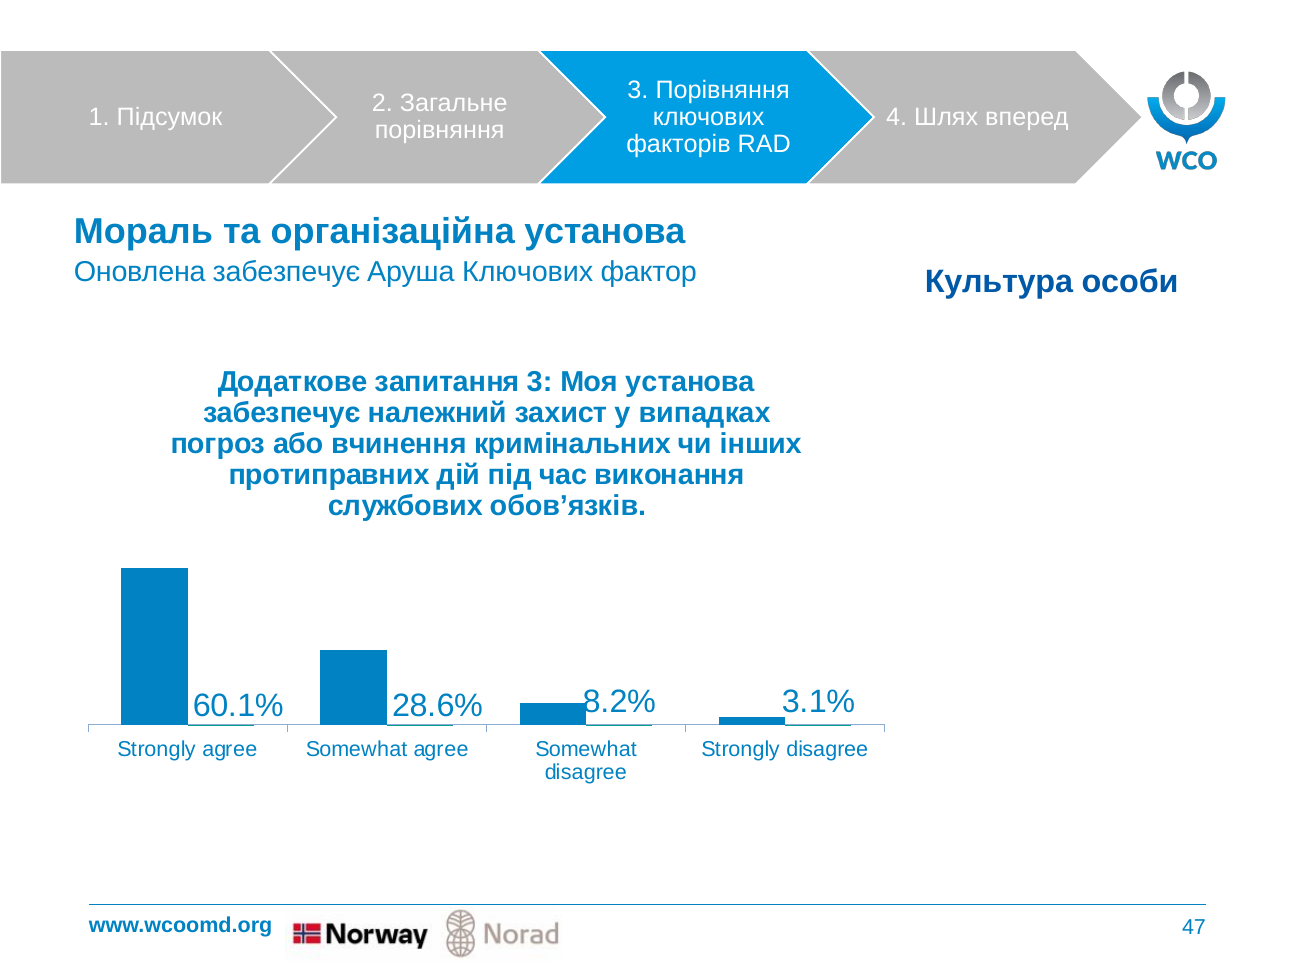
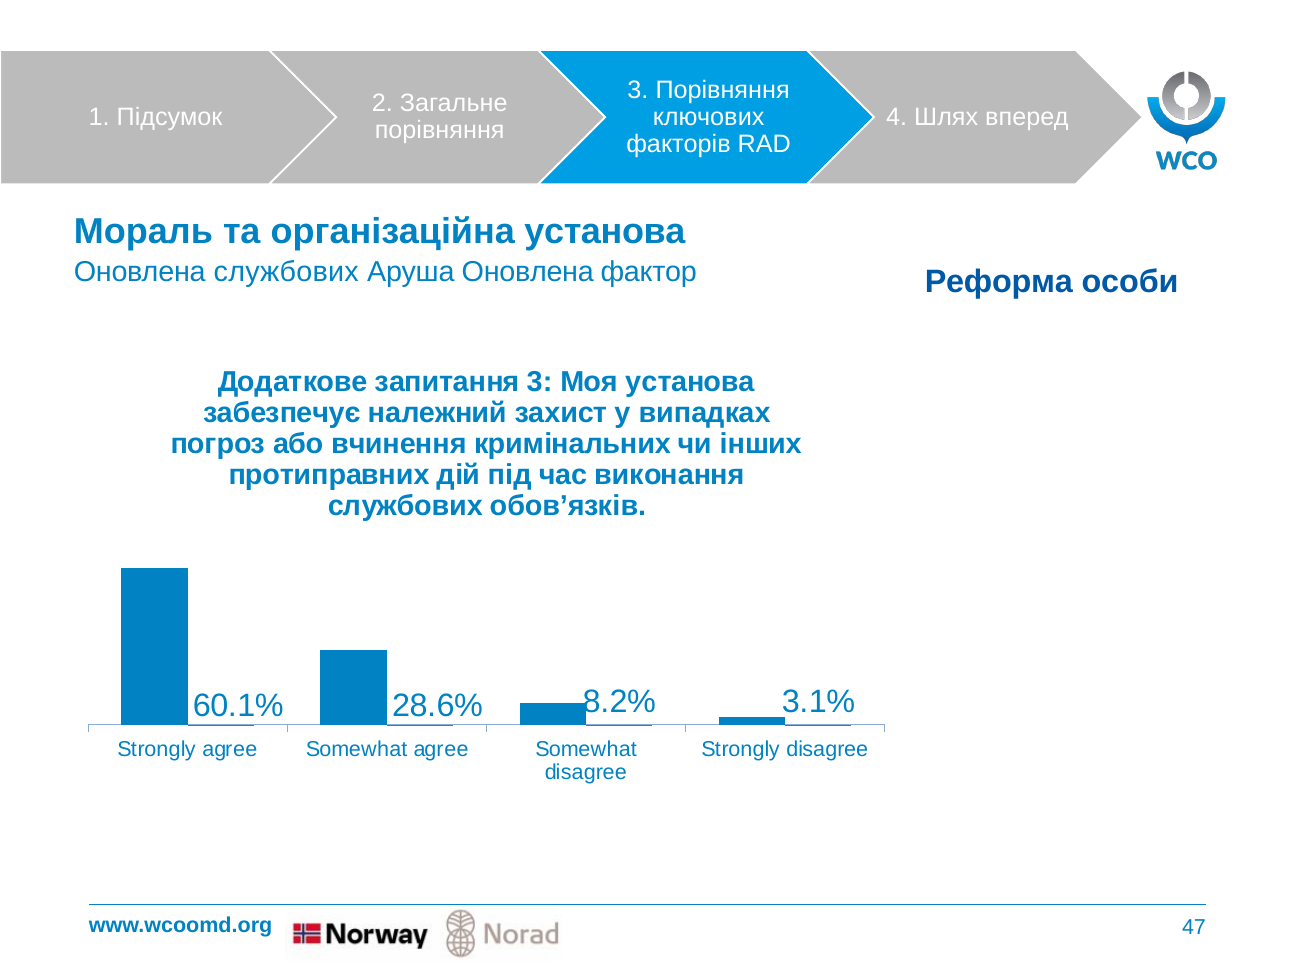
Оновлена забезпечує: забезпечує -> службових (286, 272)
Аруша Ключових: Ключових -> Оновлена (528, 272)
Культура: Культура -> Реформа (999, 282)
